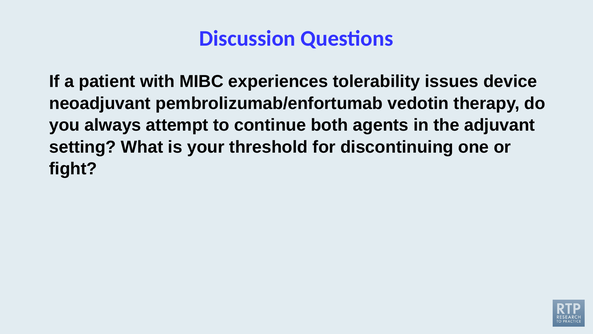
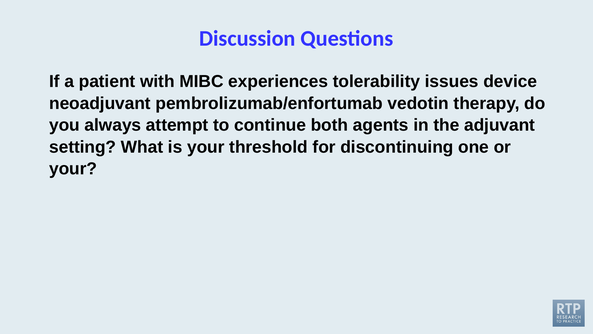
fight: fight -> your (73, 169)
